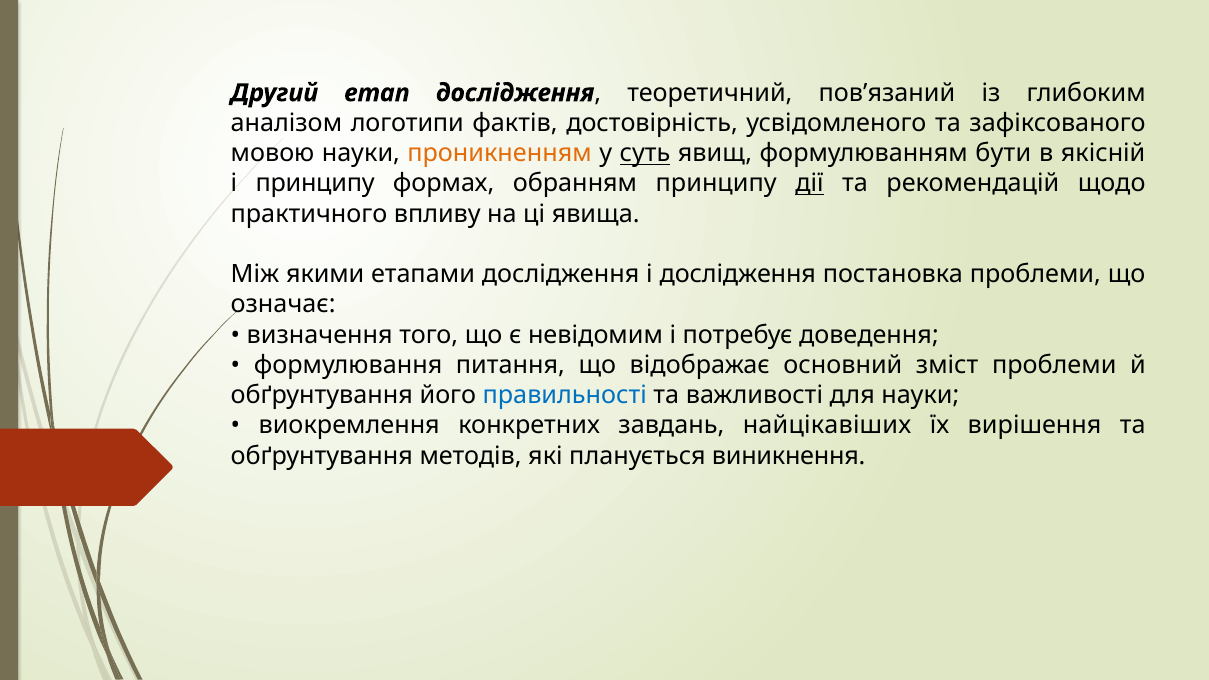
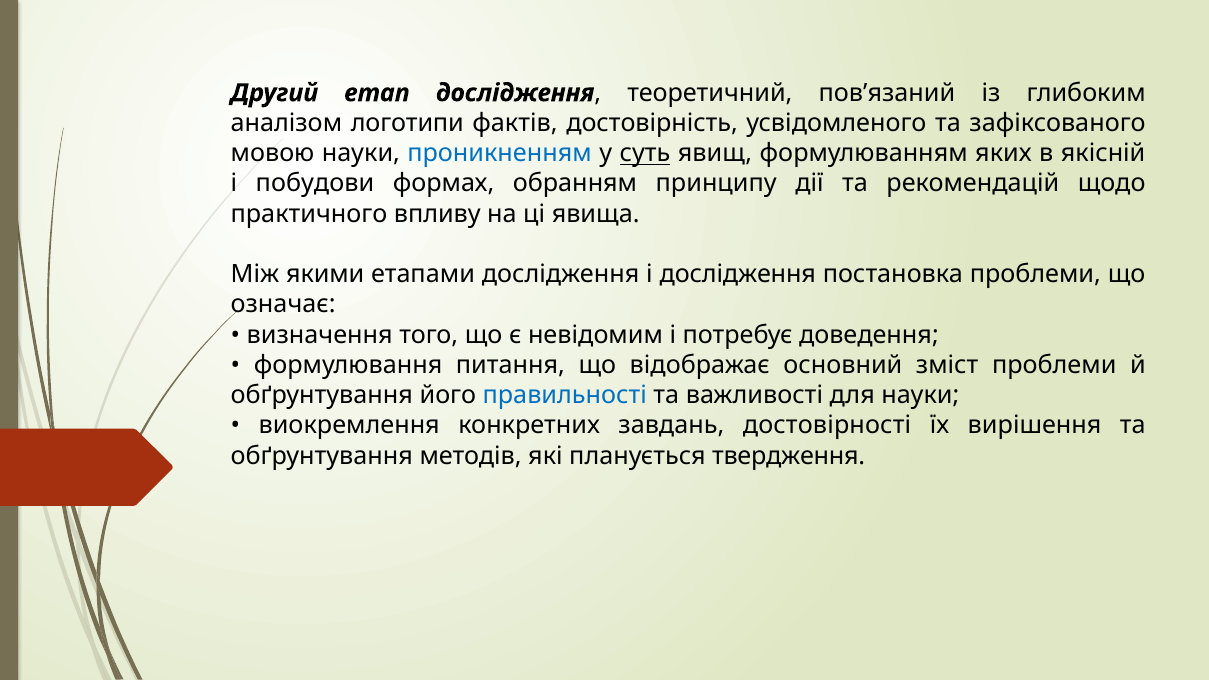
проникненням colour: orange -> blue (500, 153)
бути: бути -> яких (1003, 153)
і принципу: принципу -> побудови (315, 184)
дії underline: present -> none (809, 184)
найцікавіших: найцікавіших -> достовірності (827, 426)
виникнення: виникнення -> твердження (789, 456)
